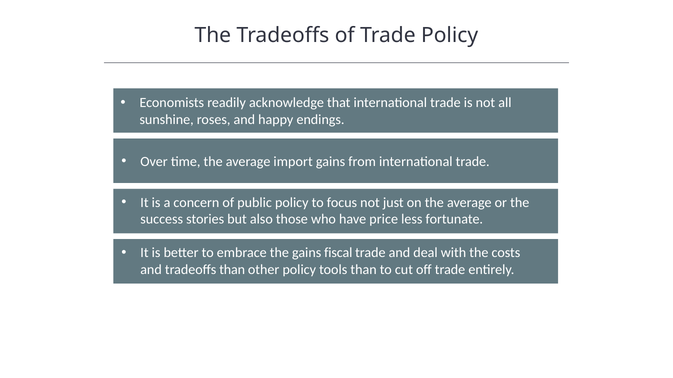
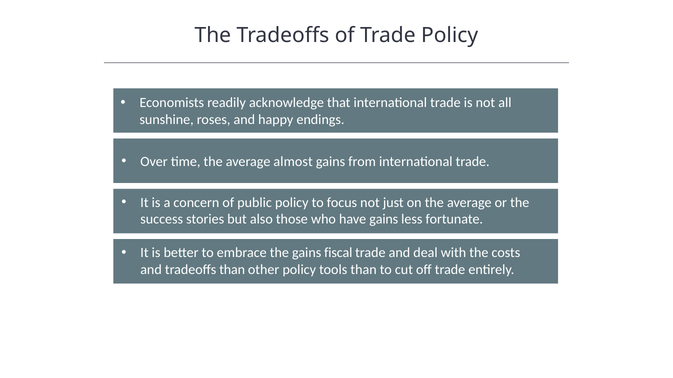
import: import -> almost (293, 162)
have price: price -> gains (384, 220)
